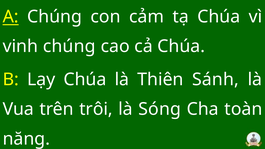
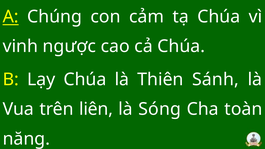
vinh chúng: chúng -> ngược (69, 46)
trôi: trôi -> liên (96, 109)
